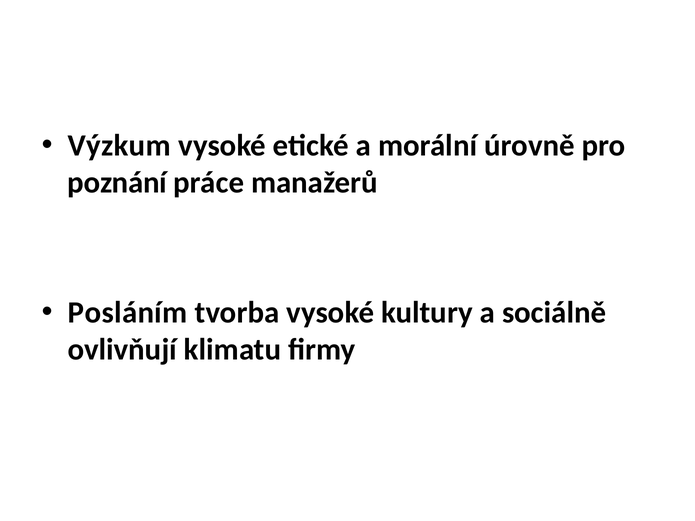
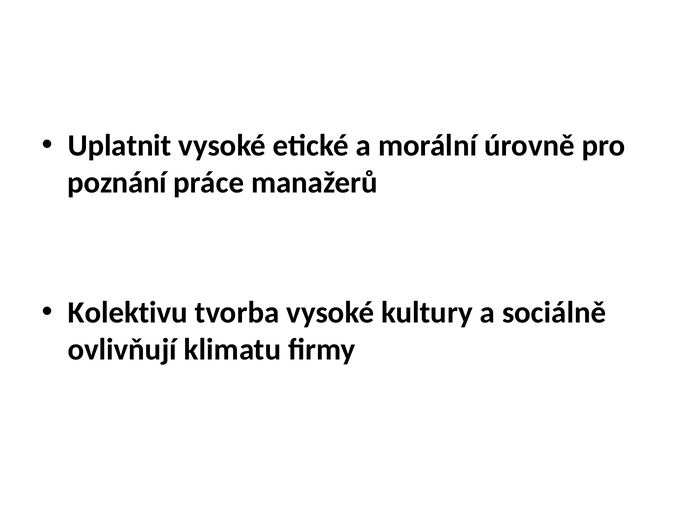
Výzkum: Výzkum -> Uplatnit (120, 146)
Posláním: Posláním -> Kolektivu (128, 313)
